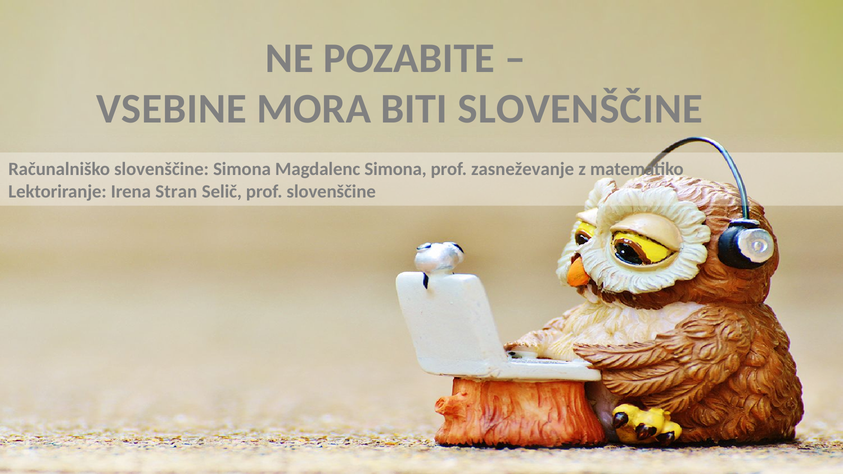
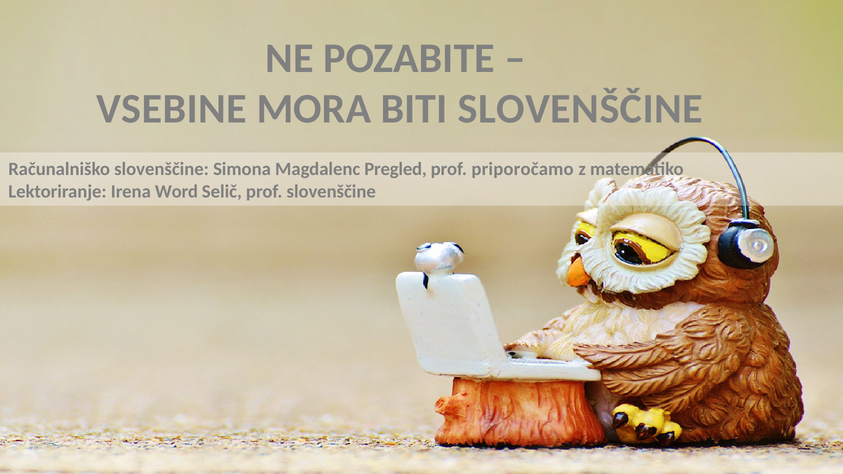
Magdalenc Simona: Simona -> Pregled (396, 169)
zasneževanje: zasneževanje -> priporočamo (523, 169)
Stran: Stran -> Word (176, 192)
